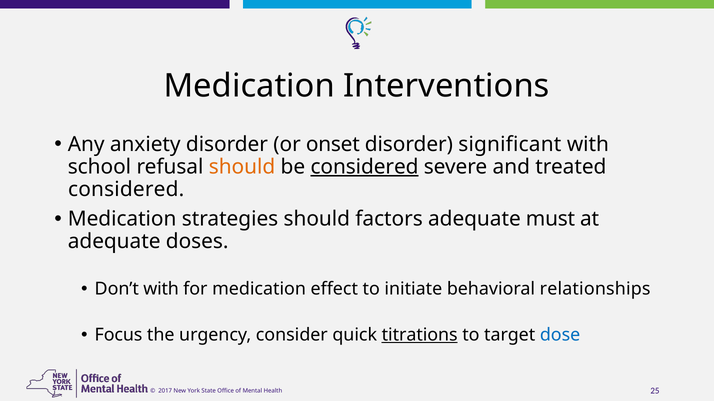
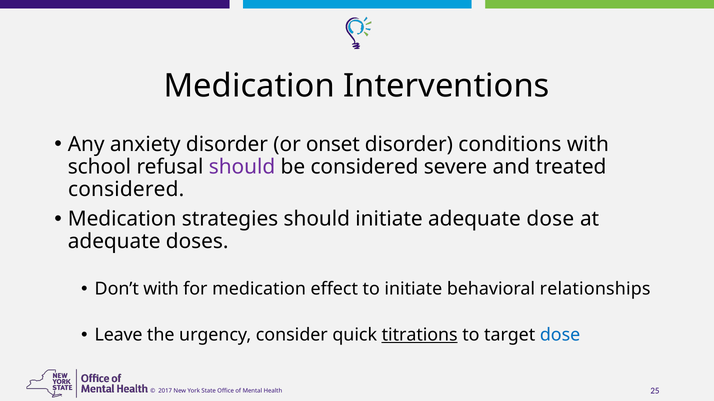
significant: significant -> conditions (510, 144)
should colour: orange -> purple (242, 167)
considered underline: present -> none (365, 167)
should factors: factors -> initiate (389, 219)
adequate must: must -> dose (550, 219)
Focus: Focus -> Leave (119, 335)
